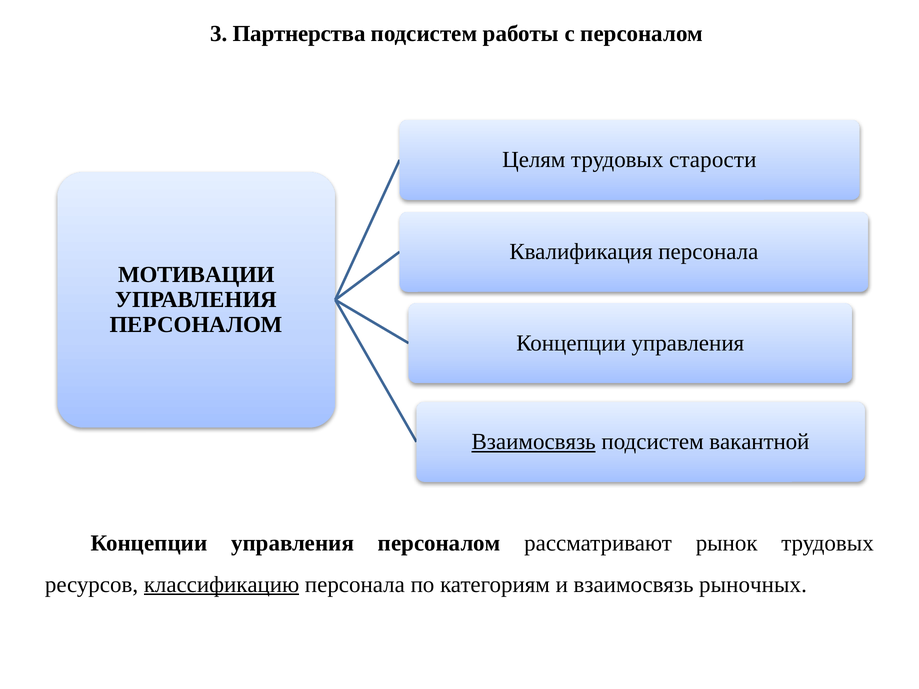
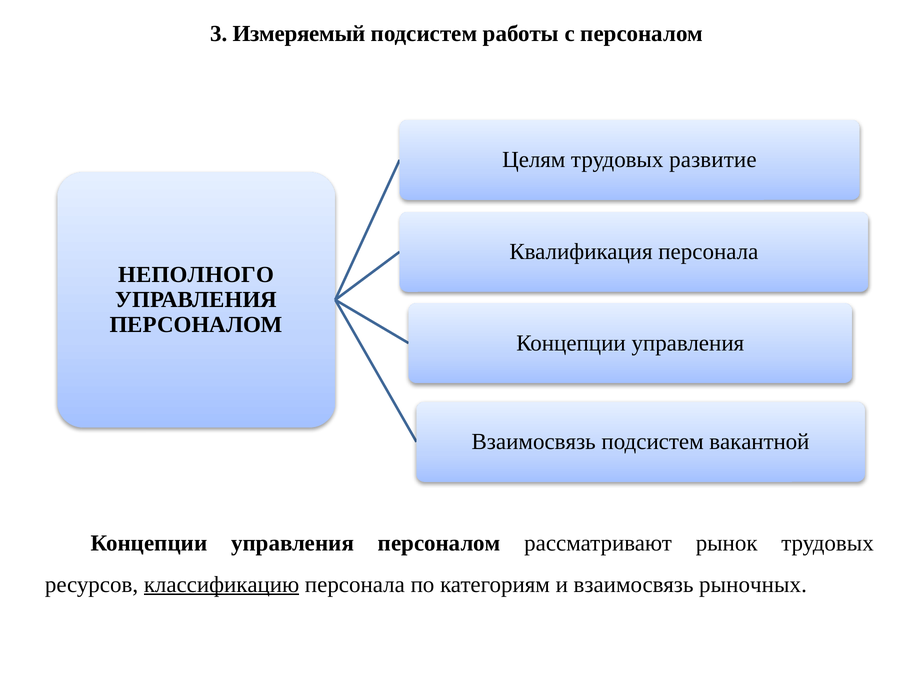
Партнерства: Партнерства -> Измеряемый (299, 34)
старости: старости -> развитие (713, 160)
МОТИВАЦИИ: МОТИВАЦИИ -> НЕПОЛНОГО (196, 275)
Взаимосвязь underline: present -> none (534, 442)
